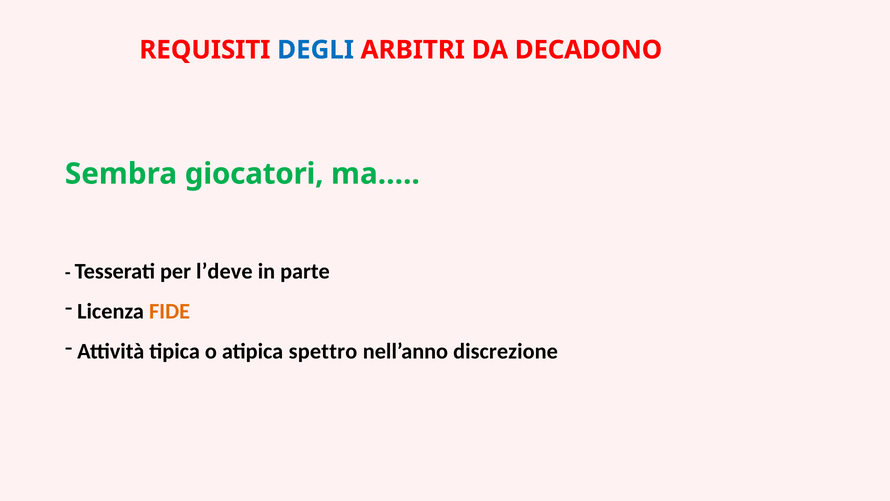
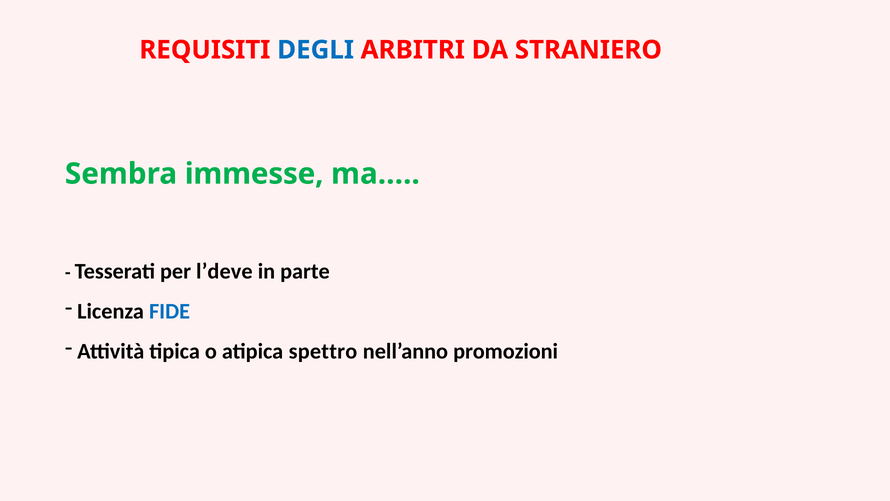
DECADONO: DECADONO -> STRANIERO (588, 50)
giocatori: giocatori -> immesse (254, 174)
FIDE colour: orange -> blue (170, 311)
discrezione: discrezione -> promozioni (506, 351)
